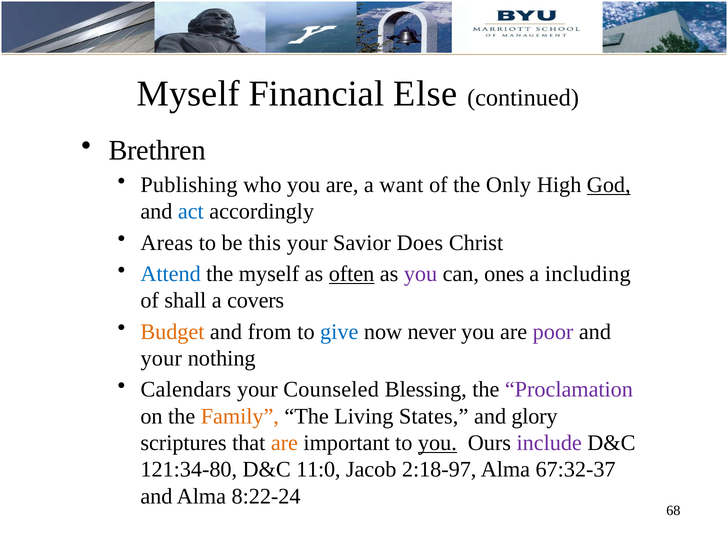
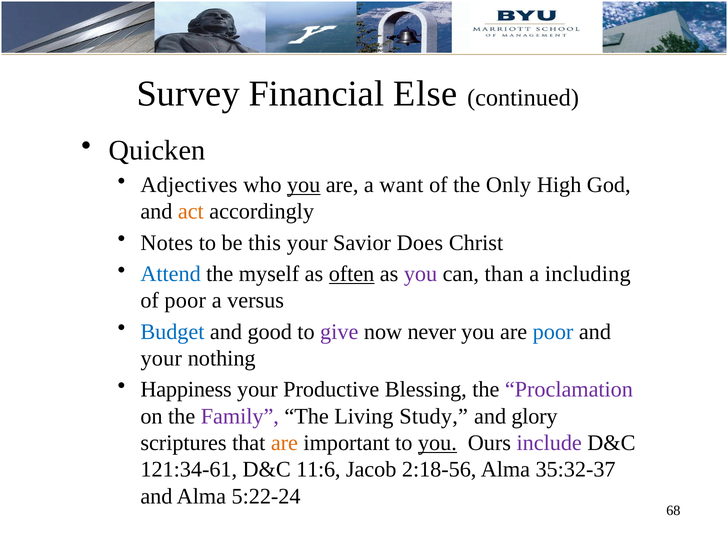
Myself: Myself -> Survey (188, 94)
Brethren: Brethren -> Quicken (157, 151)
Publishing: Publishing -> Adjectives (189, 185)
you underline: none -> present (304, 185)
God underline: present -> none (609, 185)
act colour: blue -> orange (191, 212)
Areas: Areas -> Notes (167, 243)
ones: ones -> than (504, 274)
of shall: shall -> poor (185, 301)
covers: covers -> versus (256, 301)
Budget colour: orange -> blue (172, 332)
from: from -> good (270, 332)
give colour: blue -> purple (339, 332)
poor colour: purple -> blue (553, 332)
Calendars: Calendars -> Happiness (186, 390)
Counseled: Counseled -> Productive (331, 390)
Family colour: orange -> purple (240, 416)
States: States -> Study (434, 416)
121:34-80: 121:34-80 -> 121:34-61 (189, 470)
11:0: 11:0 -> 11:6 (318, 470)
2:18-97: 2:18-97 -> 2:18-56 (439, 470)
67:32-37: 67:32-37 -> 35:32-37 (576, 470)
8:22-24: 8:22-24 -> 5:22-24 (266, 496)
